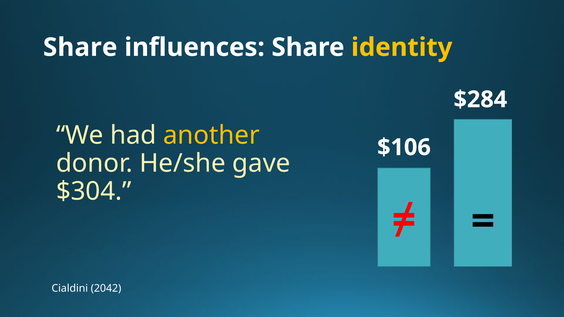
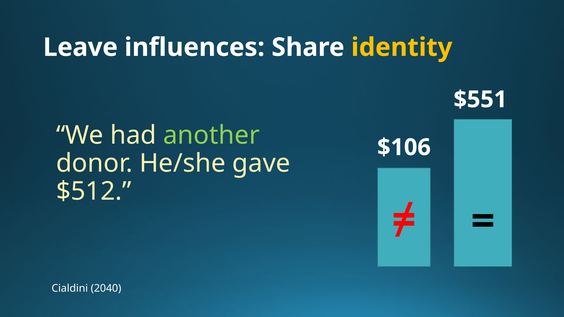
Share: Share -> Leave (80, 47)
$284: $284 -> $551 (480, 100)
another colour: yellow -> light green (211, 135)
$304: $304 -> $512 (94, 191)
2042: 2042 -> 2040 (106, 288)
